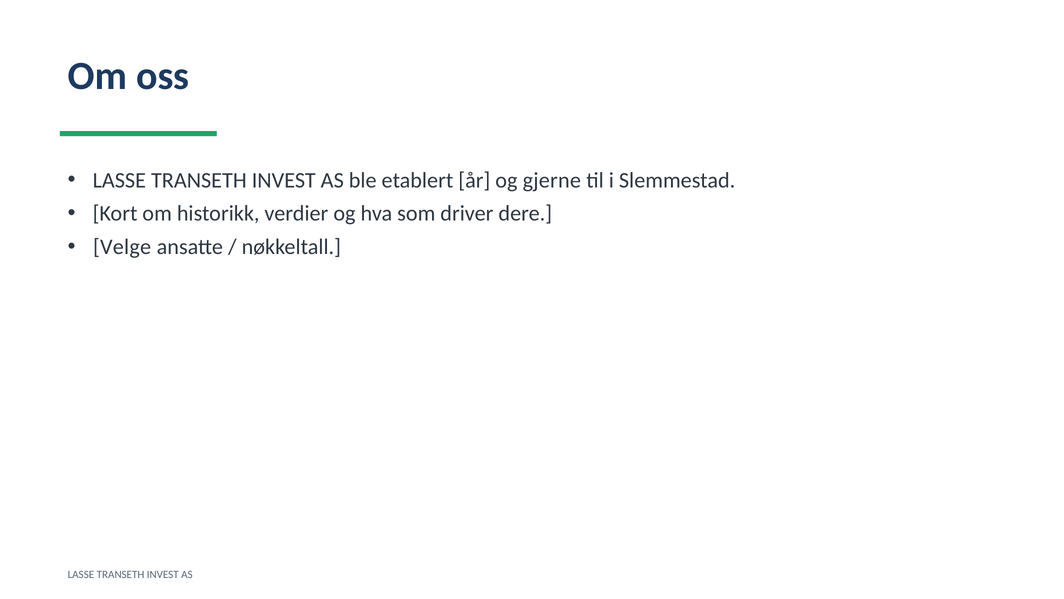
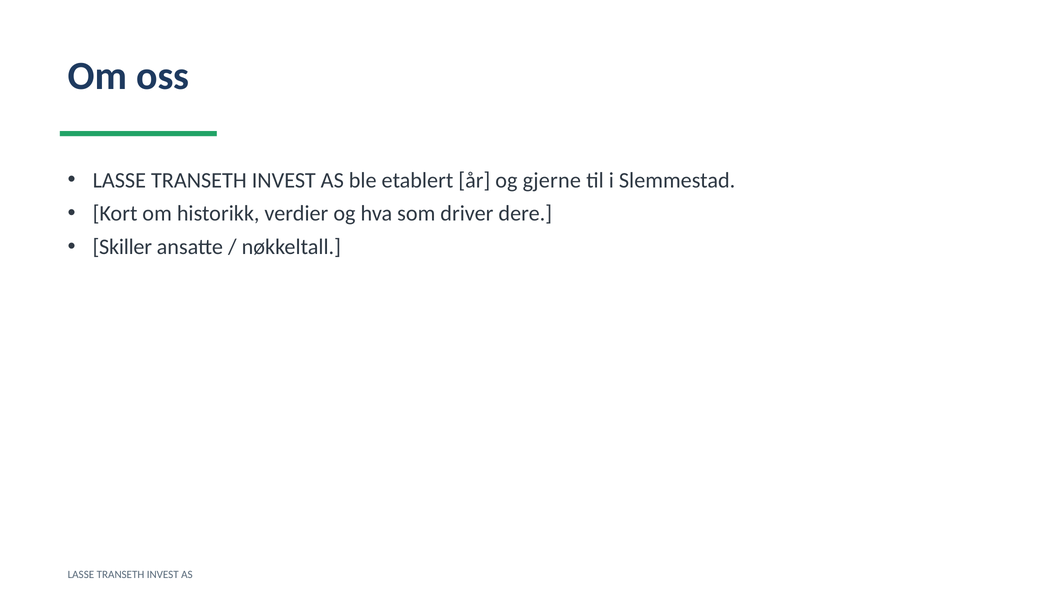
Velge: Velge -> Skiller (122, 247)
